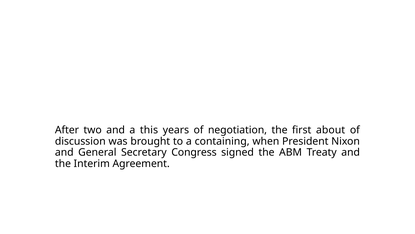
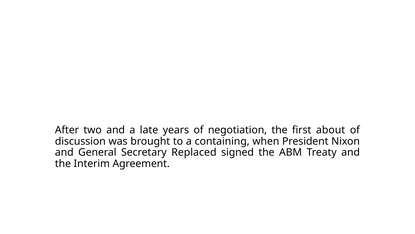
this: this -> late (149, 130)
Congress: Congress -> Replaced (194, 152)
